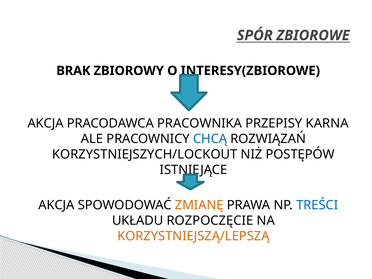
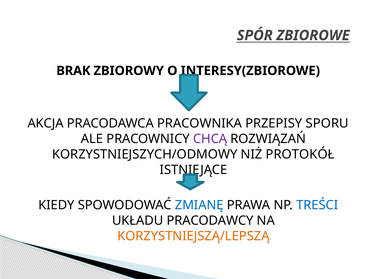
KARNA: KARNA -> SPORU (327, 123)
CHCĄ colour: blue -> purple (210, 139)
KORZYSTNIEJSZYCH/LOCKOUT: KORZYSTNIEJSZYCH/LOCKOUT -> KORZYSTNIEJSZYCH/ODMOWY (145, 154)
POSTĘPÓW: POSTĘPÓW -> PROTOKÓŁ (300, 154)
AKCJA: AKCJA -> KIEDY (56, 205)
ZMIANĘ colour: orange -> blue (199, 205)
ROZPOCZĘCIE: ROZPOCZĘCIE -> PRACODAWCY (210, 221)
